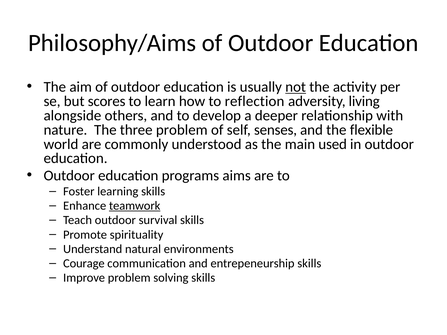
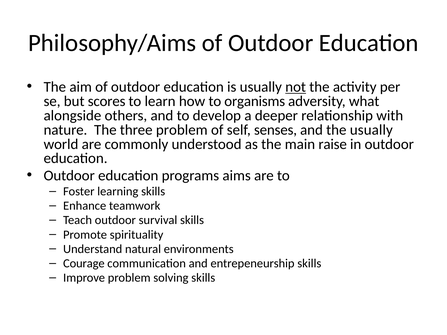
reflection: reflection -> organisms (255, 101)
living: living -> what (364, 101)
the flexible: flexible -> usually (371, 130)
used: used -> raise (333, 144)
teamwork underline: present -> none (135, 206)
